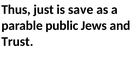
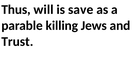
just: just -> will (44, 10)
public: public -> killing (62, 26)
